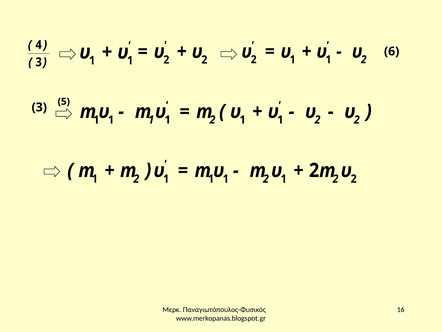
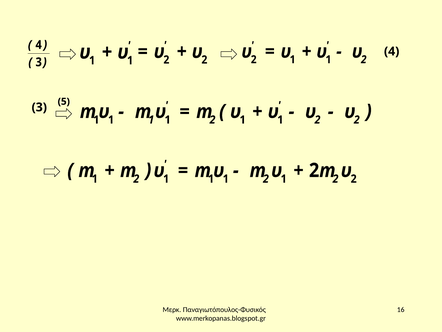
6: 6 -> 4 (392, 51)
